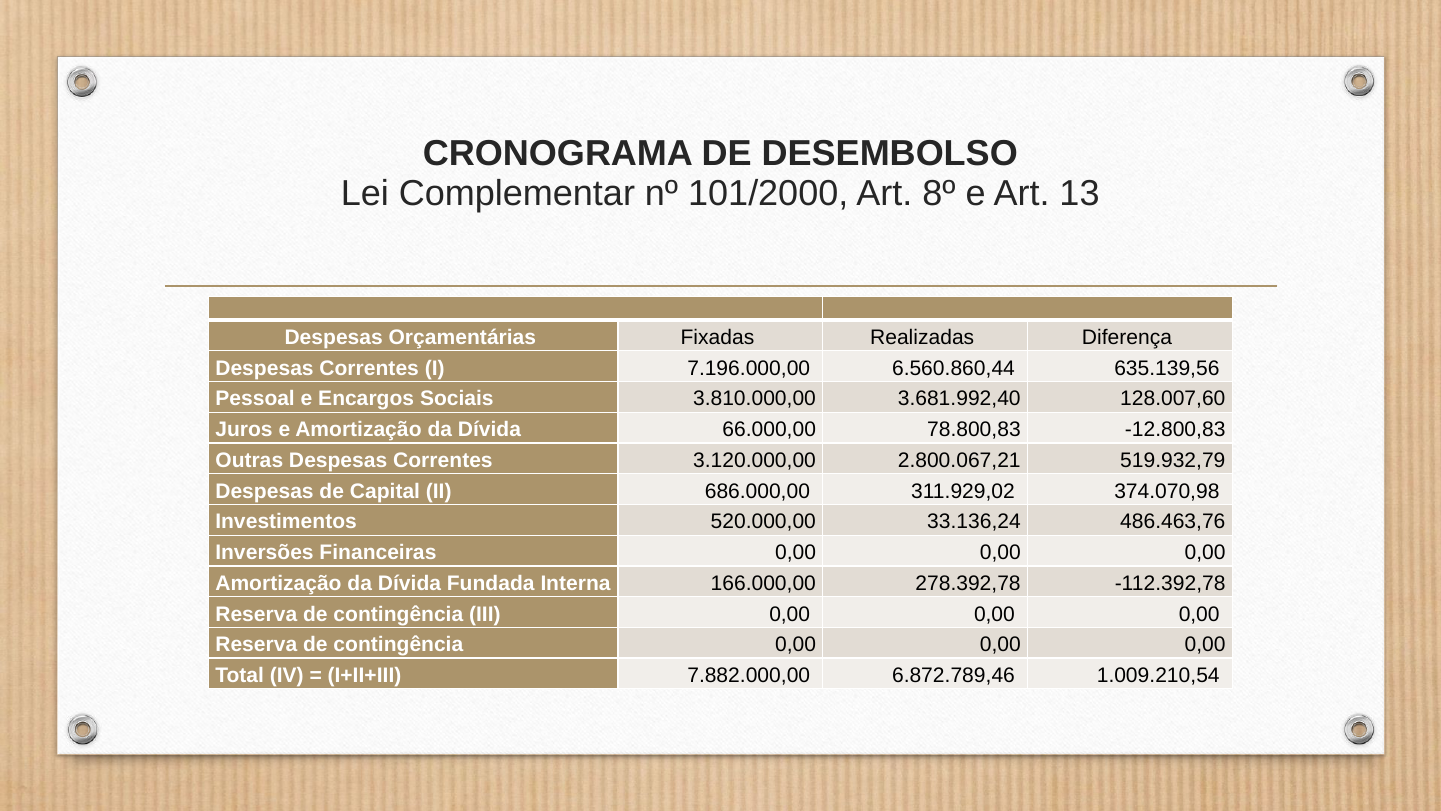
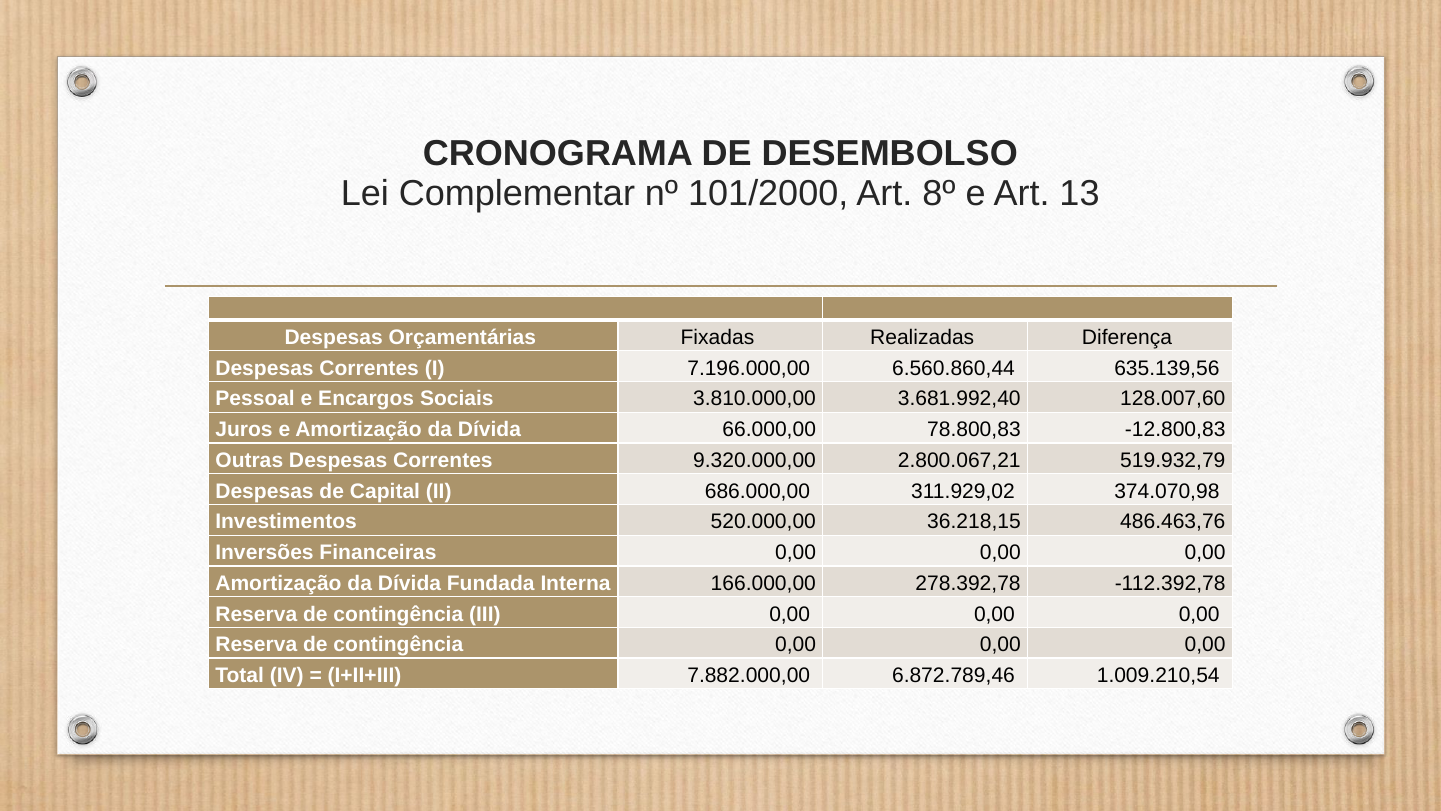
3.120.000,00: 3.120.000,00 -> 9.320.000,00 (755, 460)
33.136,24: 33.136,24 -> 36.218,15 (974, 522)
